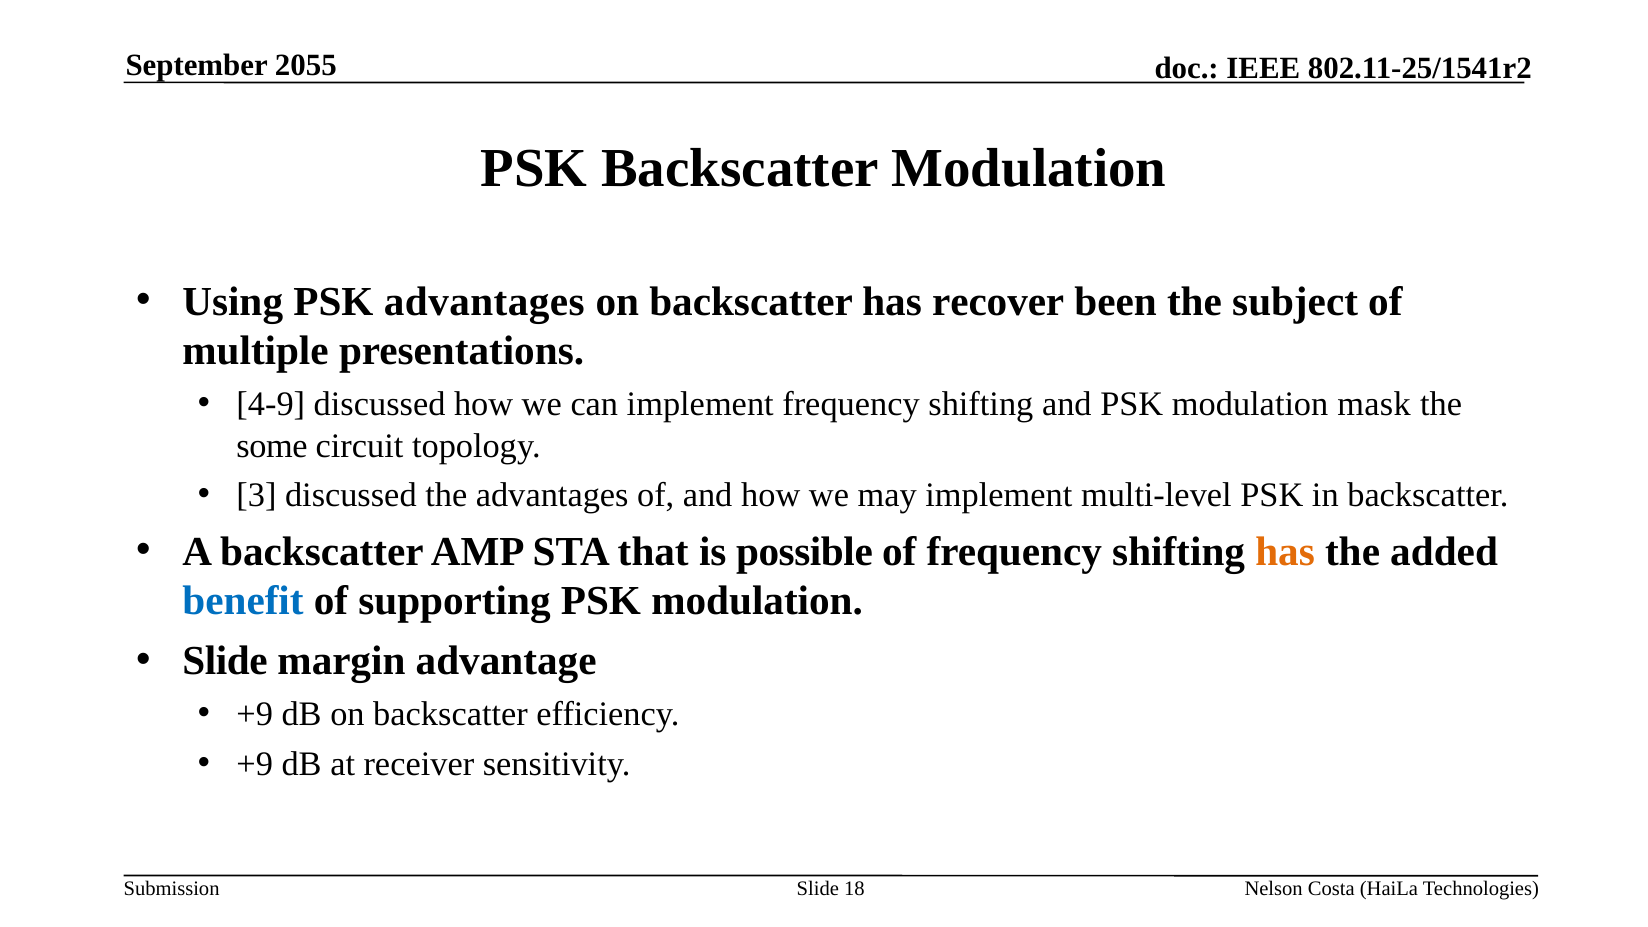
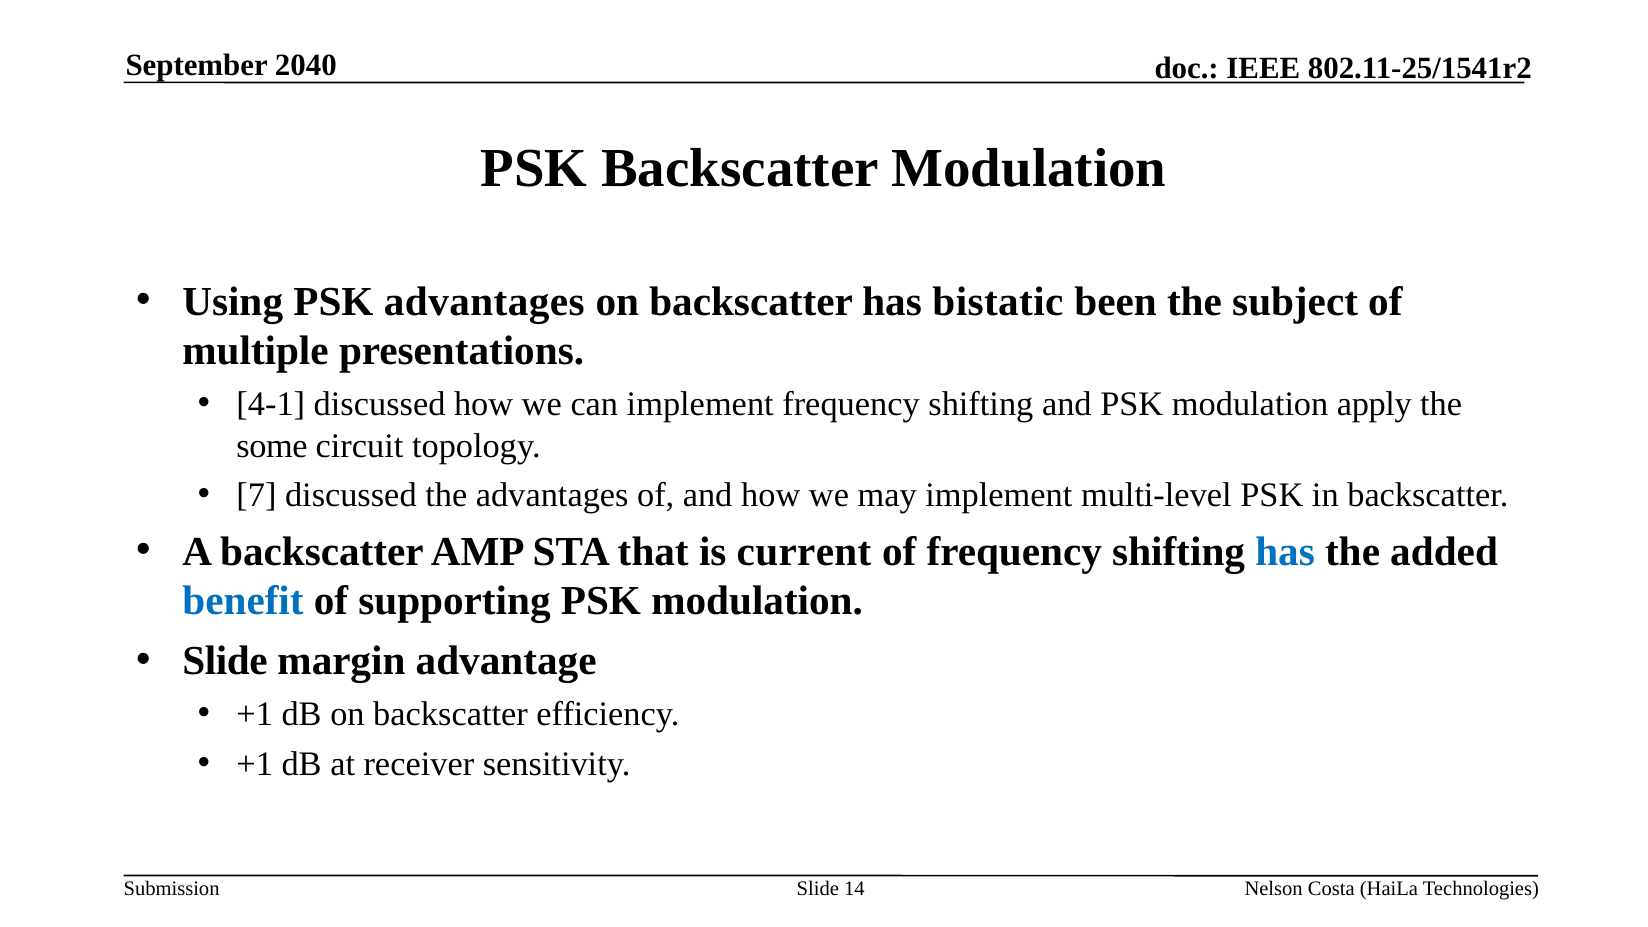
2055: 2055 -> 2040 (306, 66)
recover: recover -> bistatic (998, 302)
4-9: 4-9 -> 4-1 (271, 404)
mask: mask -> apply (1374, 404)
3: 3 -> 7 (257, 495)
possible: possible -> current (804, 552)
has colour: orange -> blue (1285, 552)
+9: +9 -> +1 (255, 714)
+9: +9 -> +1 (255, 764)
18: 18 -> 14 (854, 889)
